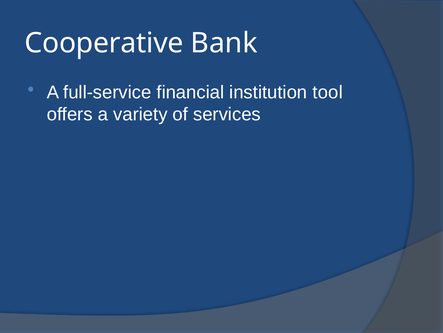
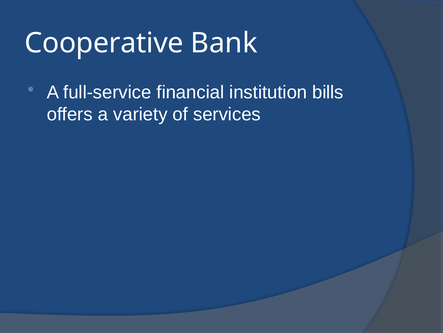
tool: tool -> bills (328, 92)
